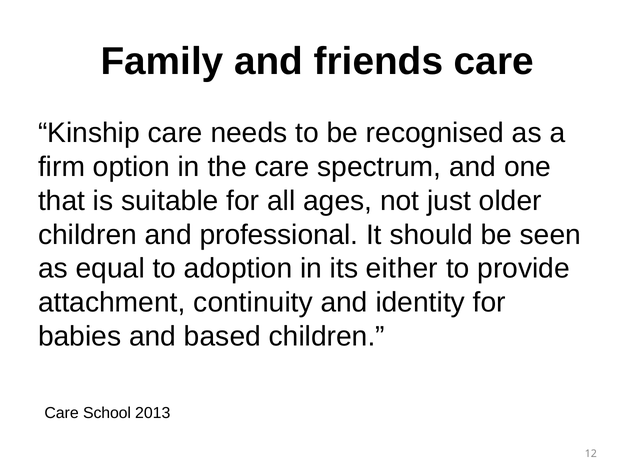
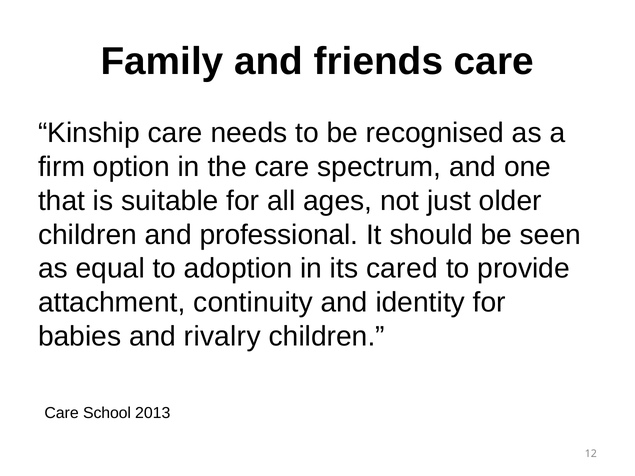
either: either -> cared (402, 269)
based: based -> rivalry (222, 336)
